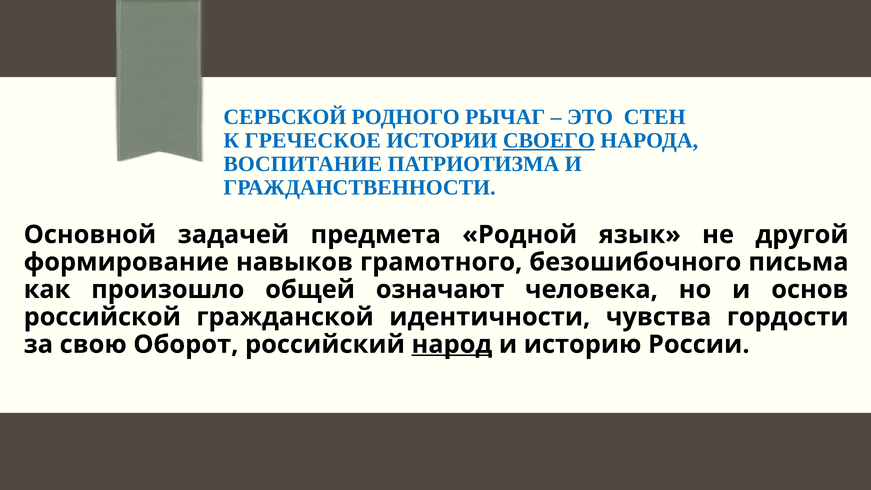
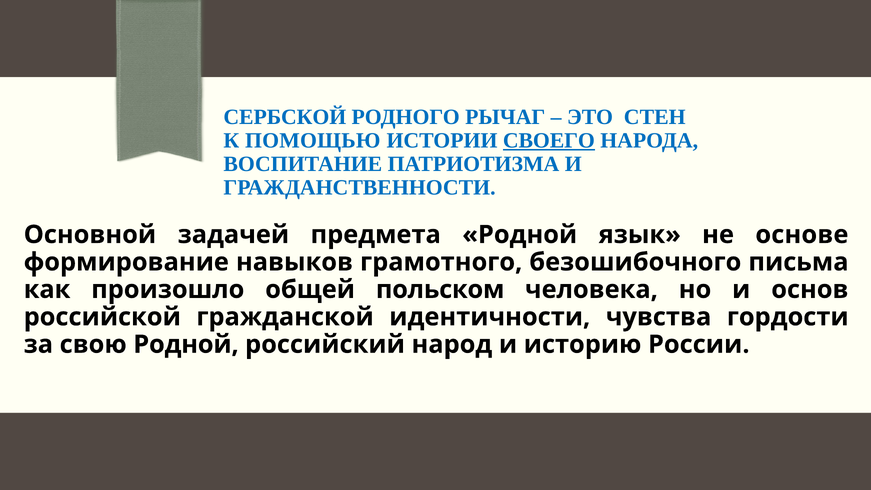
ГРЕЧЕСКОЕ: ГРЕЧЕСКОЕ -> ПОМОЩЬЮ (313, 140)
другой: другой -> основе (802, 235)
означают: означают -> польском (440, 289)
свою Оборот: Оборот -> Родной (186, 344)
народ underline: present -> none (452, 344)
